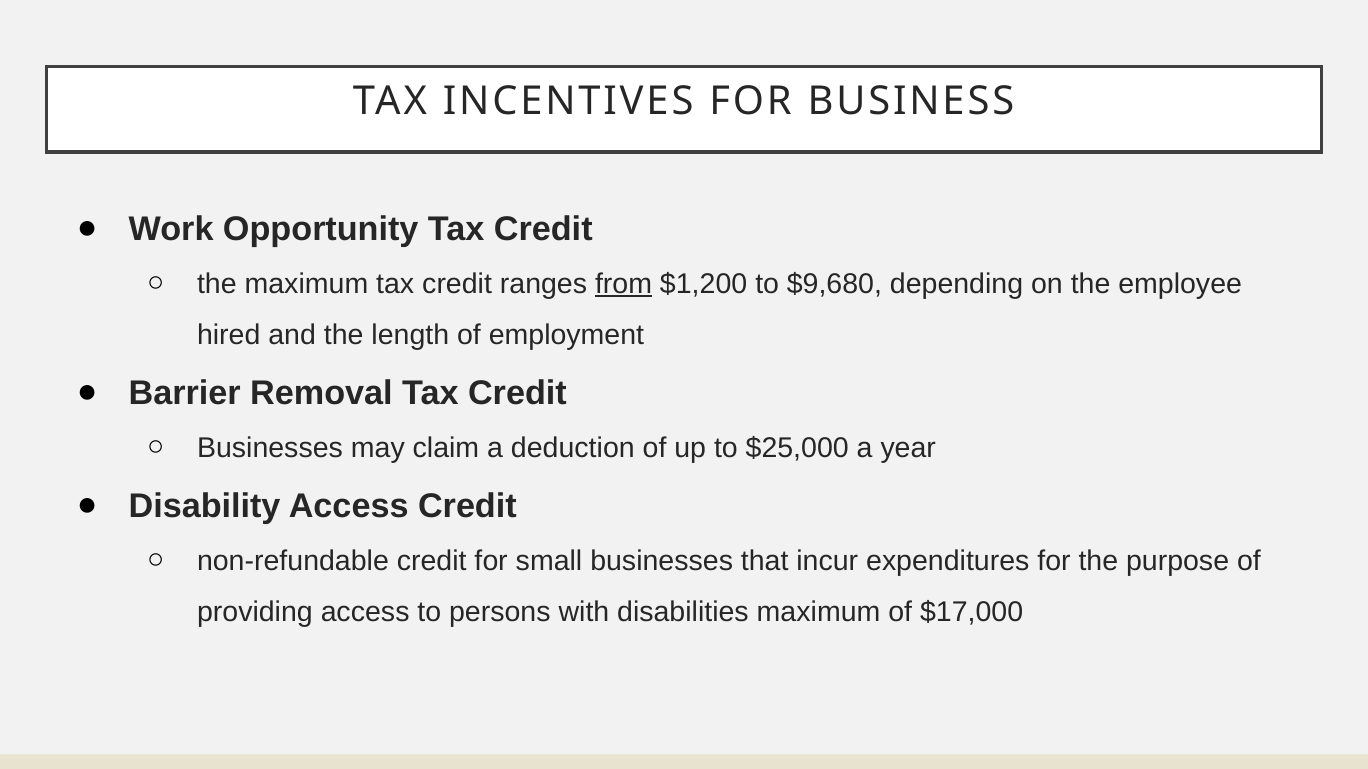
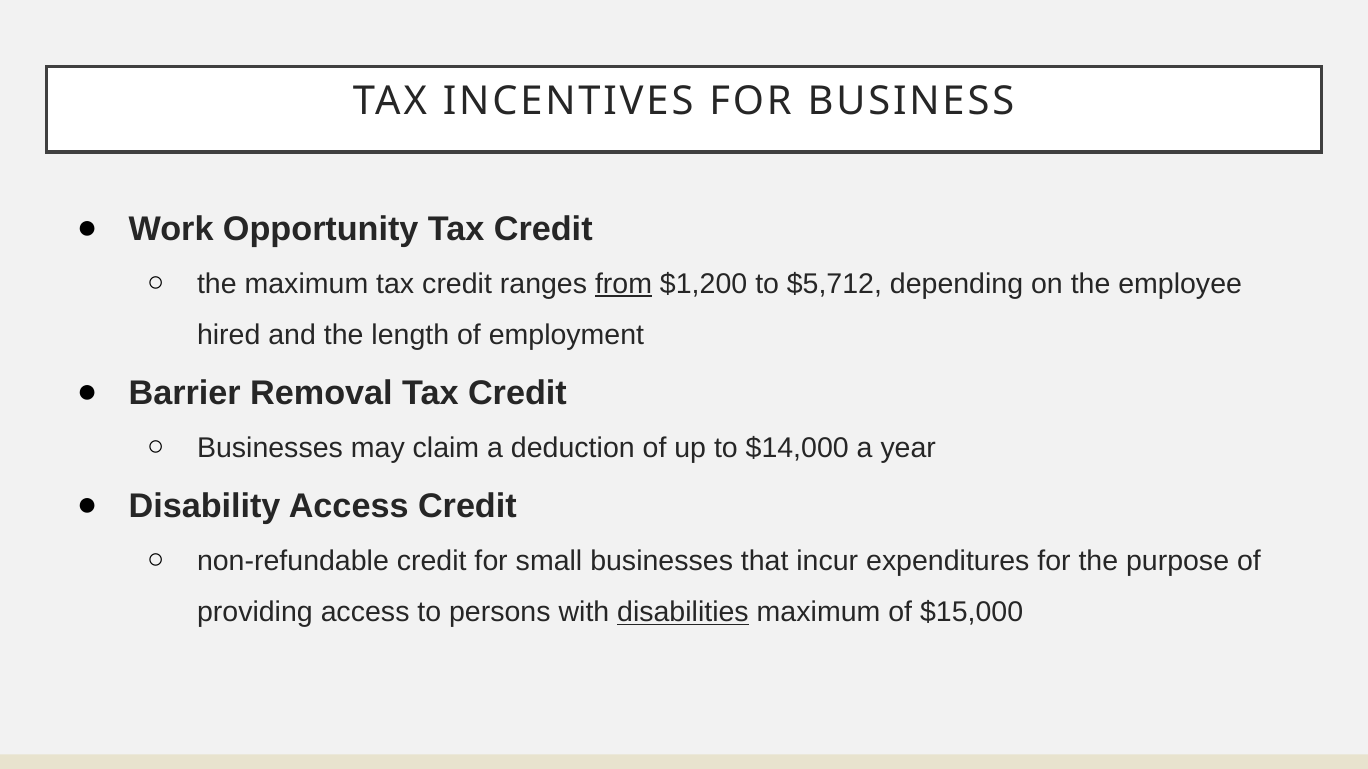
$9,680: $9,680 -> $5,712 (834, 284)
$25,000: $25,000 -> $14,000 (797, 448)
disabilities underline: none -> present (683, 613)
$17,000: $17,000 -> $15,000 (972, 613)
